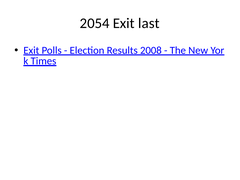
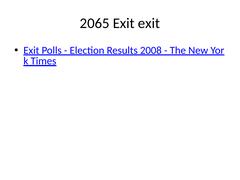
2054: 2054 -> 2065 (95, 23)
Exit last: last -> exit (149, 23)
